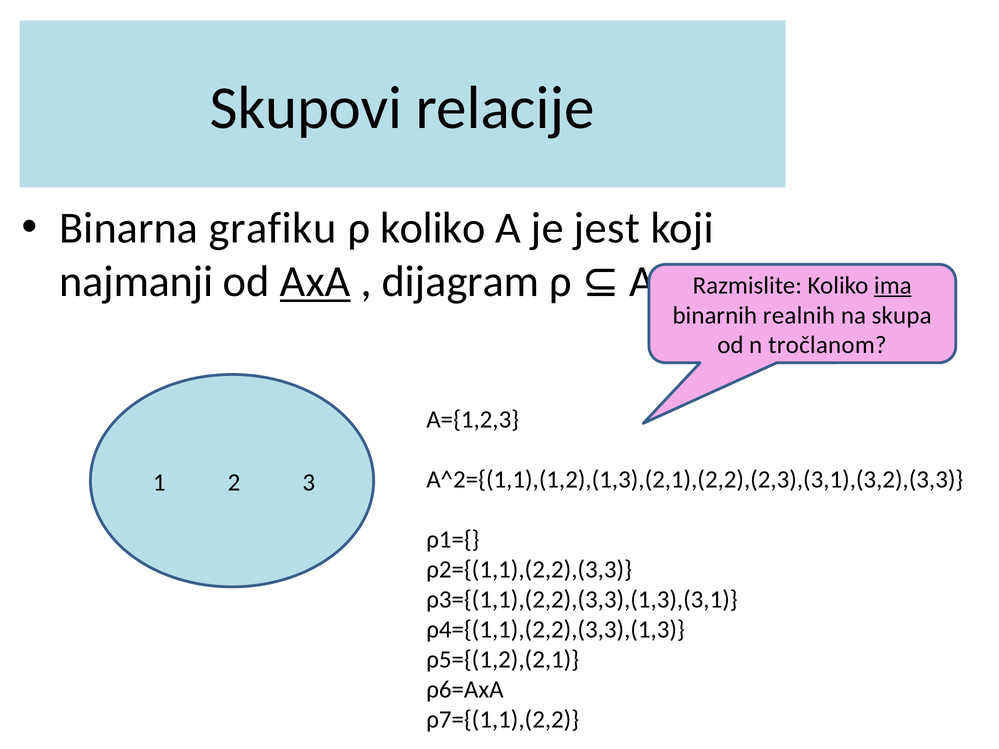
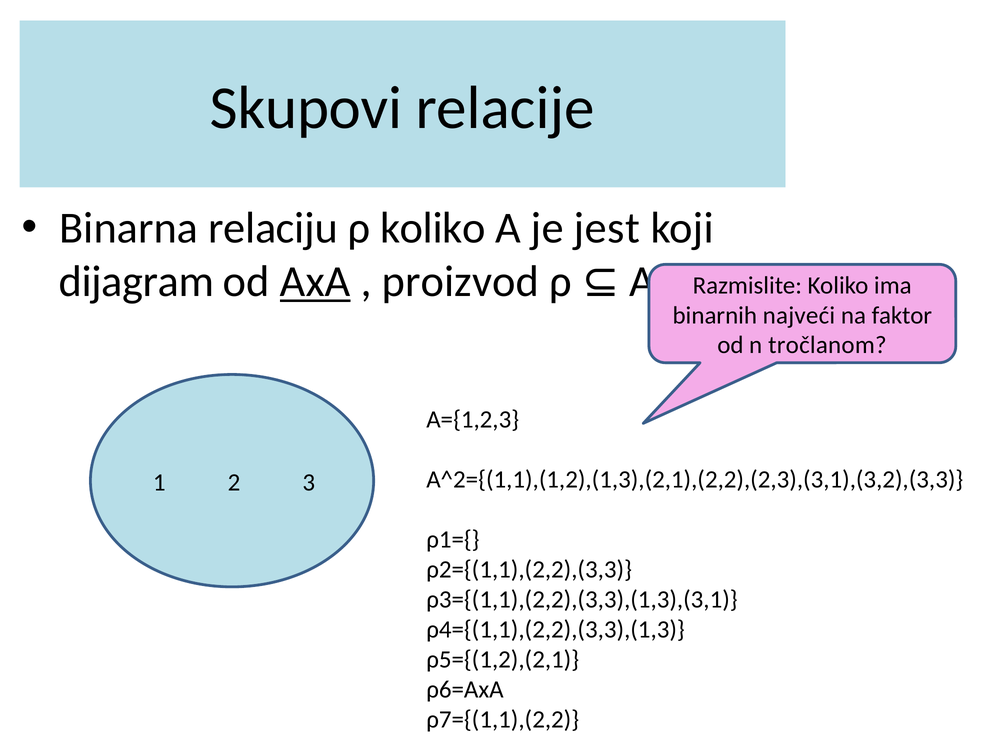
grafiku: grafiku -> relaciju (273, 228)
najmanji: najmanji -> dijagram (136, 282)
dijagram: dijagram -> proizvod (460, 282)
ima underline: present -> none (893, 285)
realnih: realnih -> najveći (799, 315)
skupa: skupa -> faktor (902, 315)
